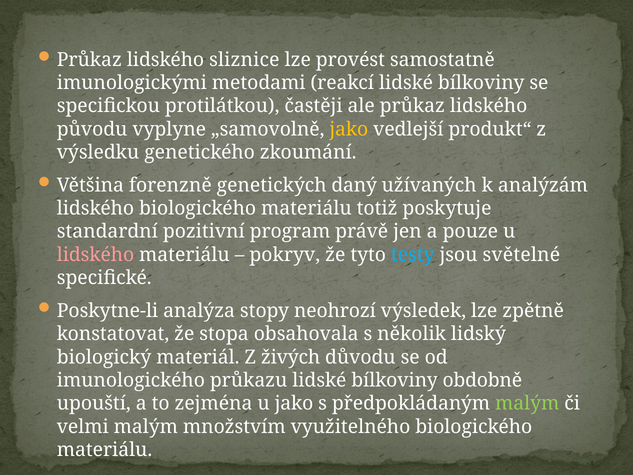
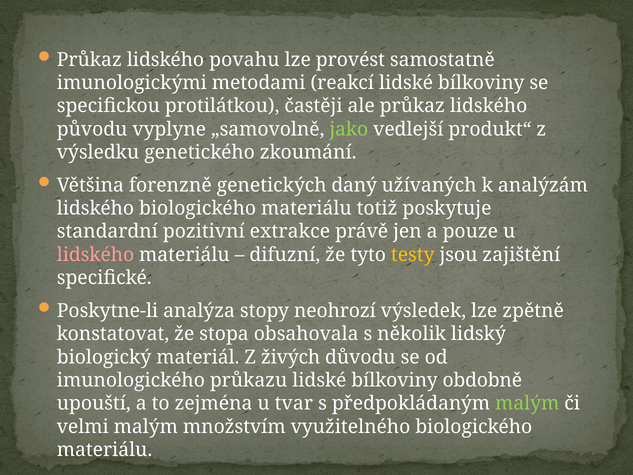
sliznice: sliznice -> povahu (244, 60)
jako colour: yellow -> light green (349, 129)
program: program -> extrakce (290, 231)
pokryv: pokryv -> difuzní (285, 255)
testy colour: light blue -> yellow (413, 255)
světelné: světelné -> zajištění (521, 255)
u jako: jako -> tvar (294, 403)
